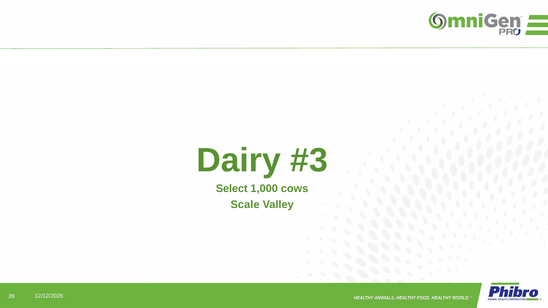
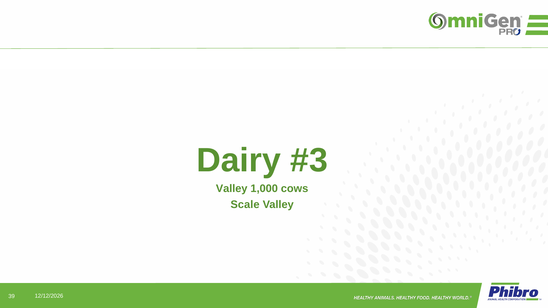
Select: Select -> Valley (232, 189)
